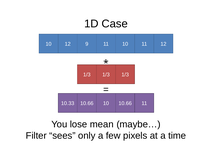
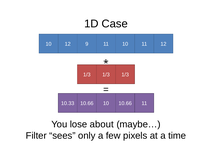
mean: mean -> about (102, 124)
